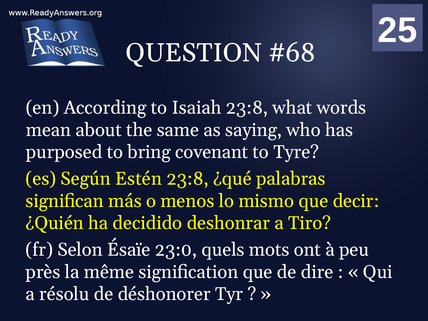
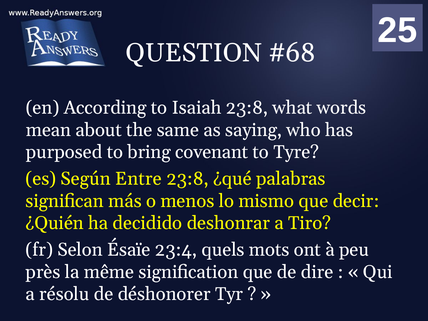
Estén: Estén -> Entre (139, 179)
23:0: 23:0 -> 23:4 (176, 250)
